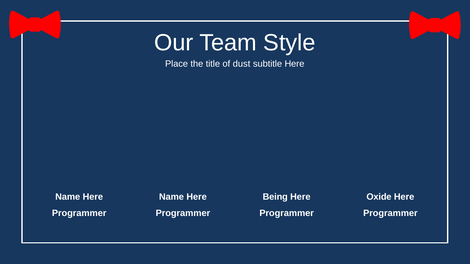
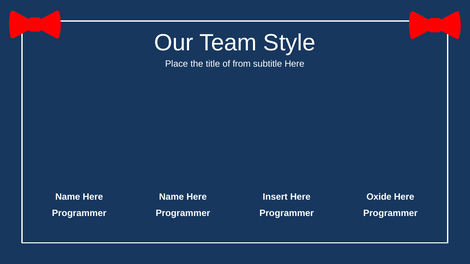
dust: dust -> from (242, 64)
Being: Being -> Insert (275, 197)
